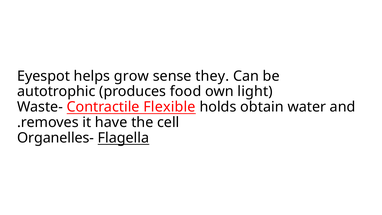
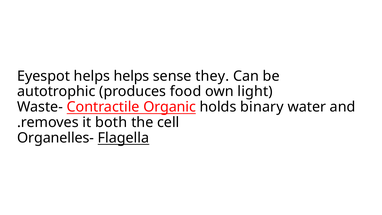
helps grow: grow -> helps (131, 76)
Flexible: Flexible -> Organic (170, 107)
obtain: obtain -> binary (262, 107)
have: have -> both (111, 122)
